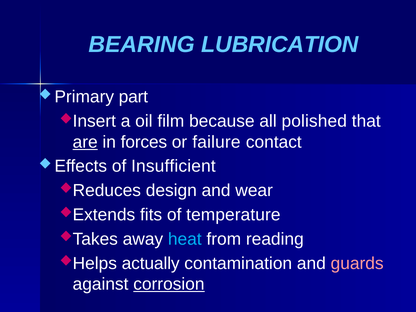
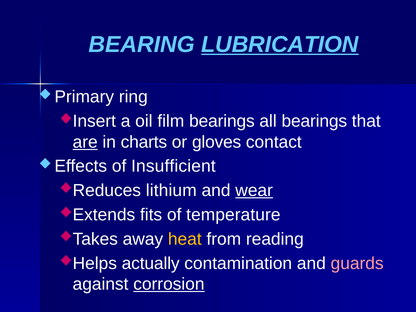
LUBRICATION underline: none -> present (280, 45)
part: part -> ring (133, 97)
film because: because -> bearings (222, 121)
all polished: polished -> bearings (314, 121)
forces: forces -> charts (144, 142)
failure: failure -> gloves (217, 142)
design: design -> lithium (171, 191)
wear underline: none -> present (254, 191)
heat colour: light blue -> yellow (185, 239)
